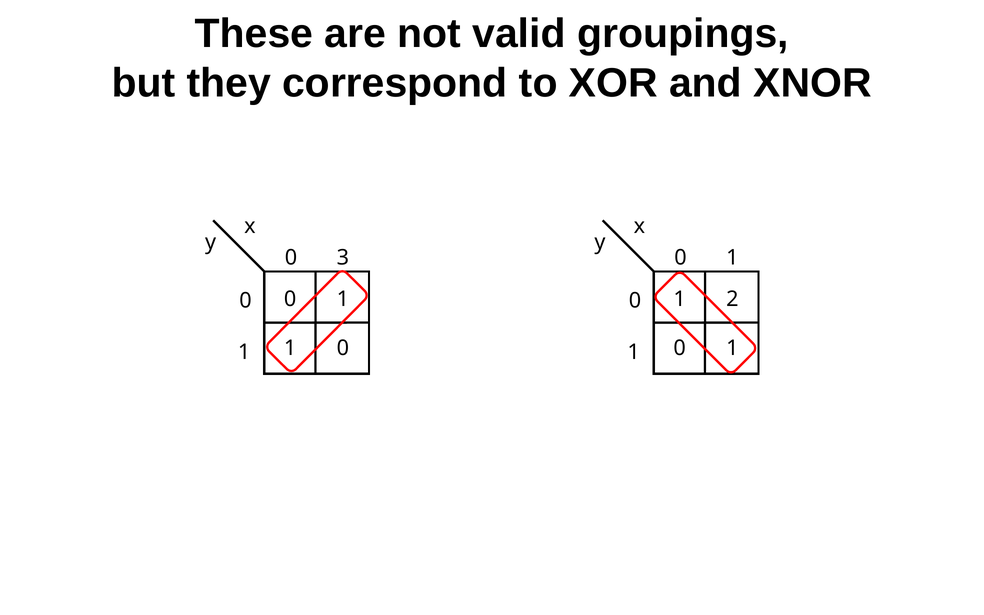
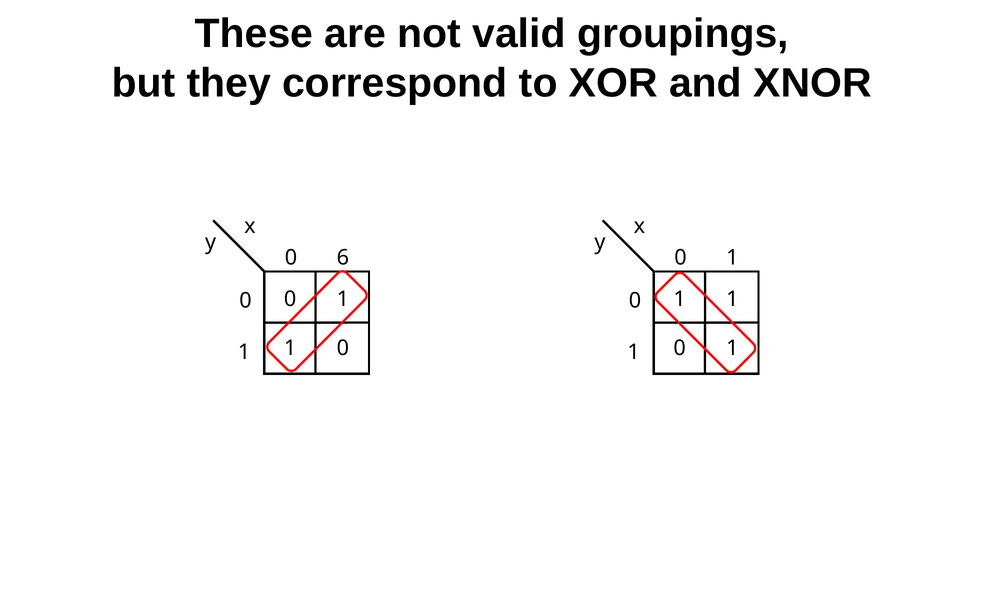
3: 3 -> 6 (343, 257)
2: 2 -> 1 (732, 299)
